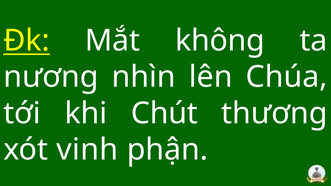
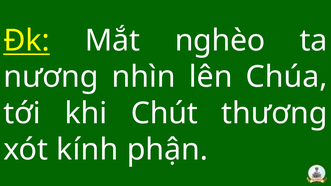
không: không -> nghèo (220, 41)
vinh: vinh -> kính (87, 150)
